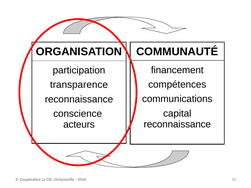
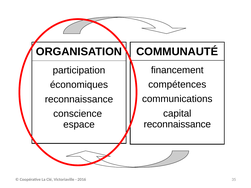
transparence: transparence -> économiques (79, 85)
acteurs: acteurs -> espace (79, 125)
